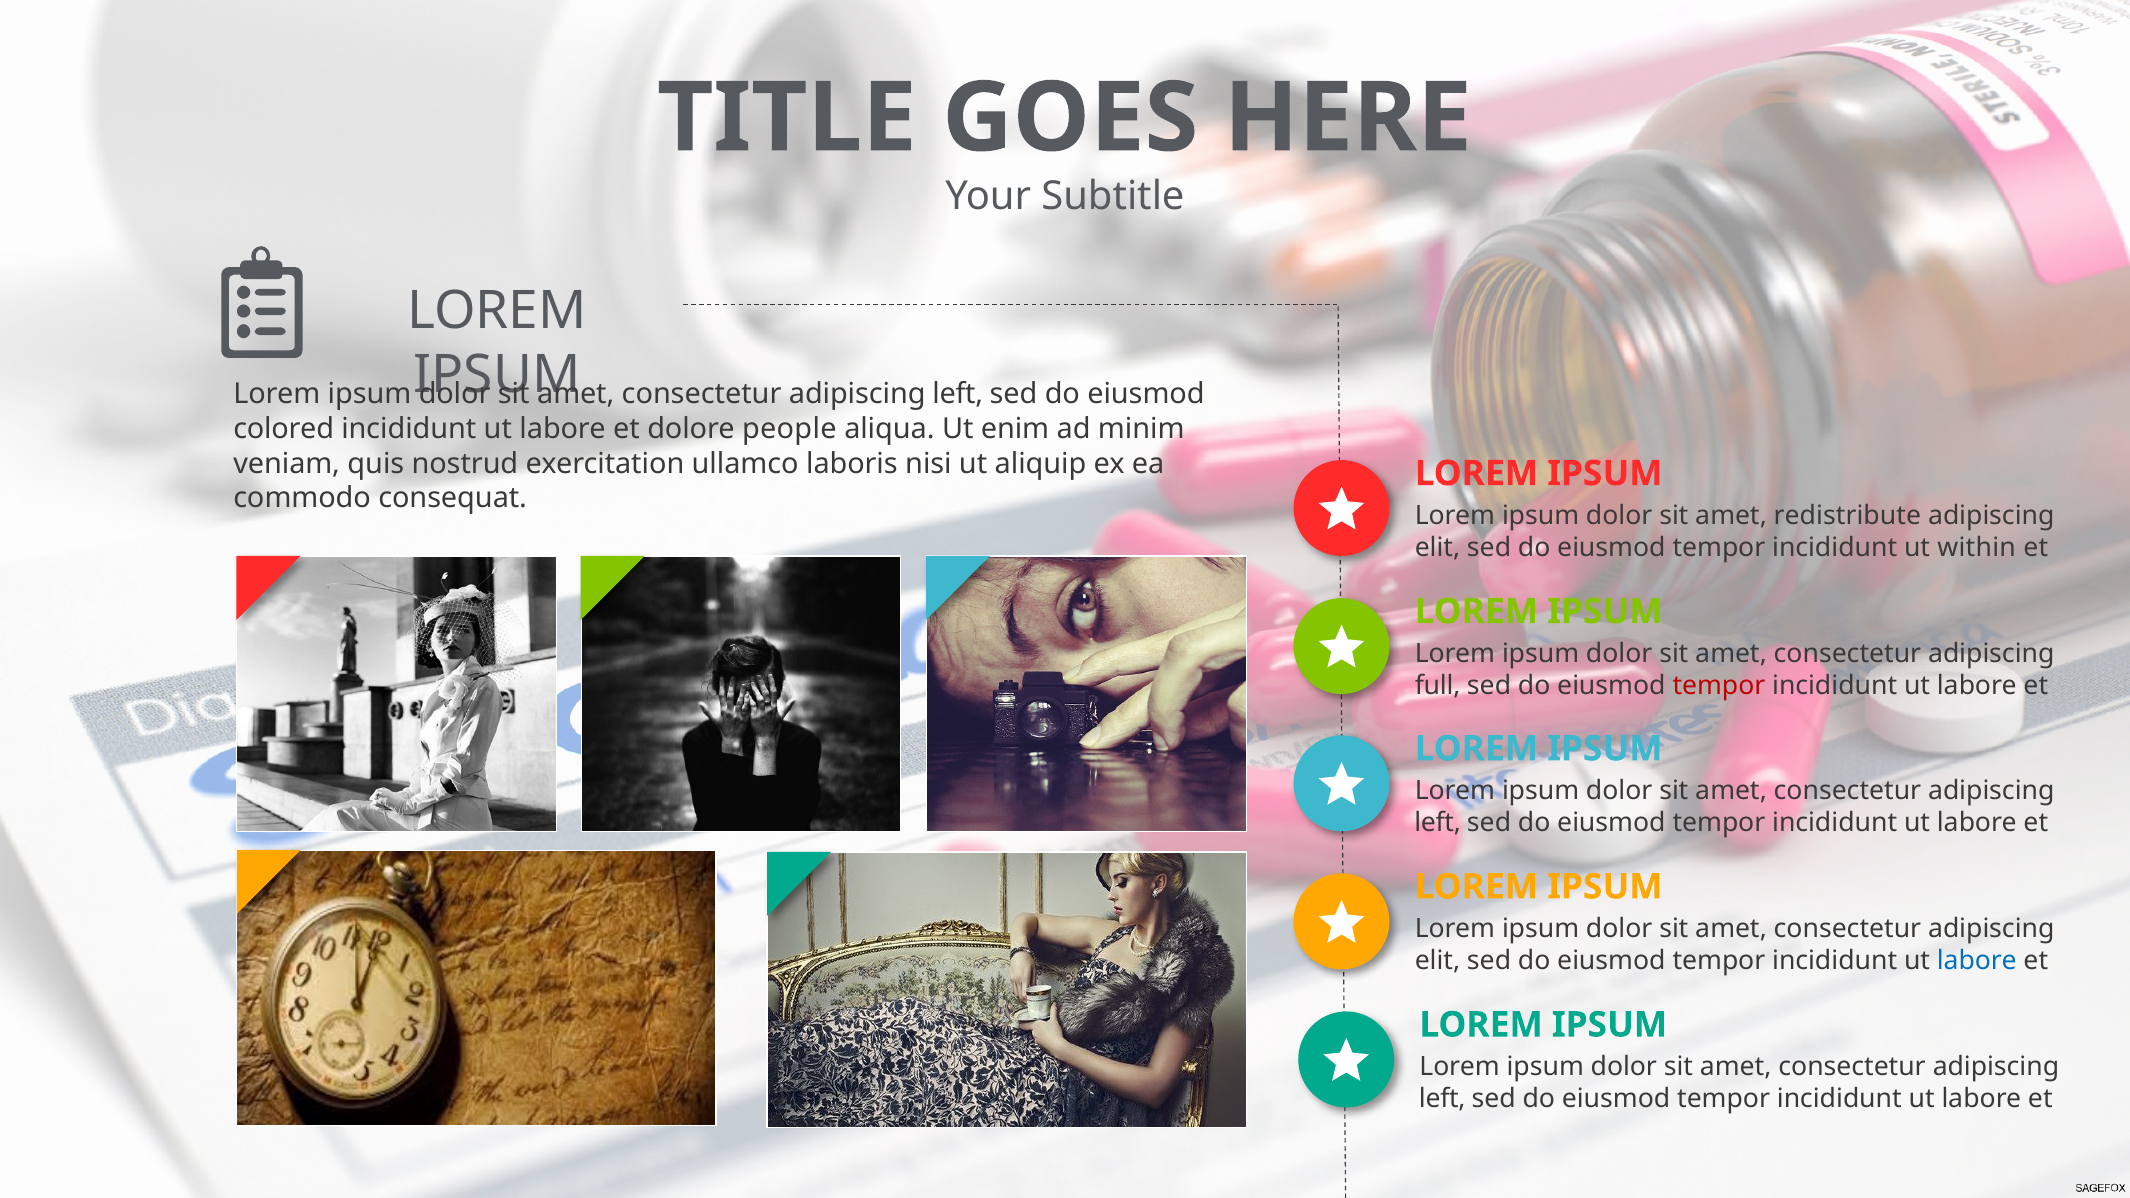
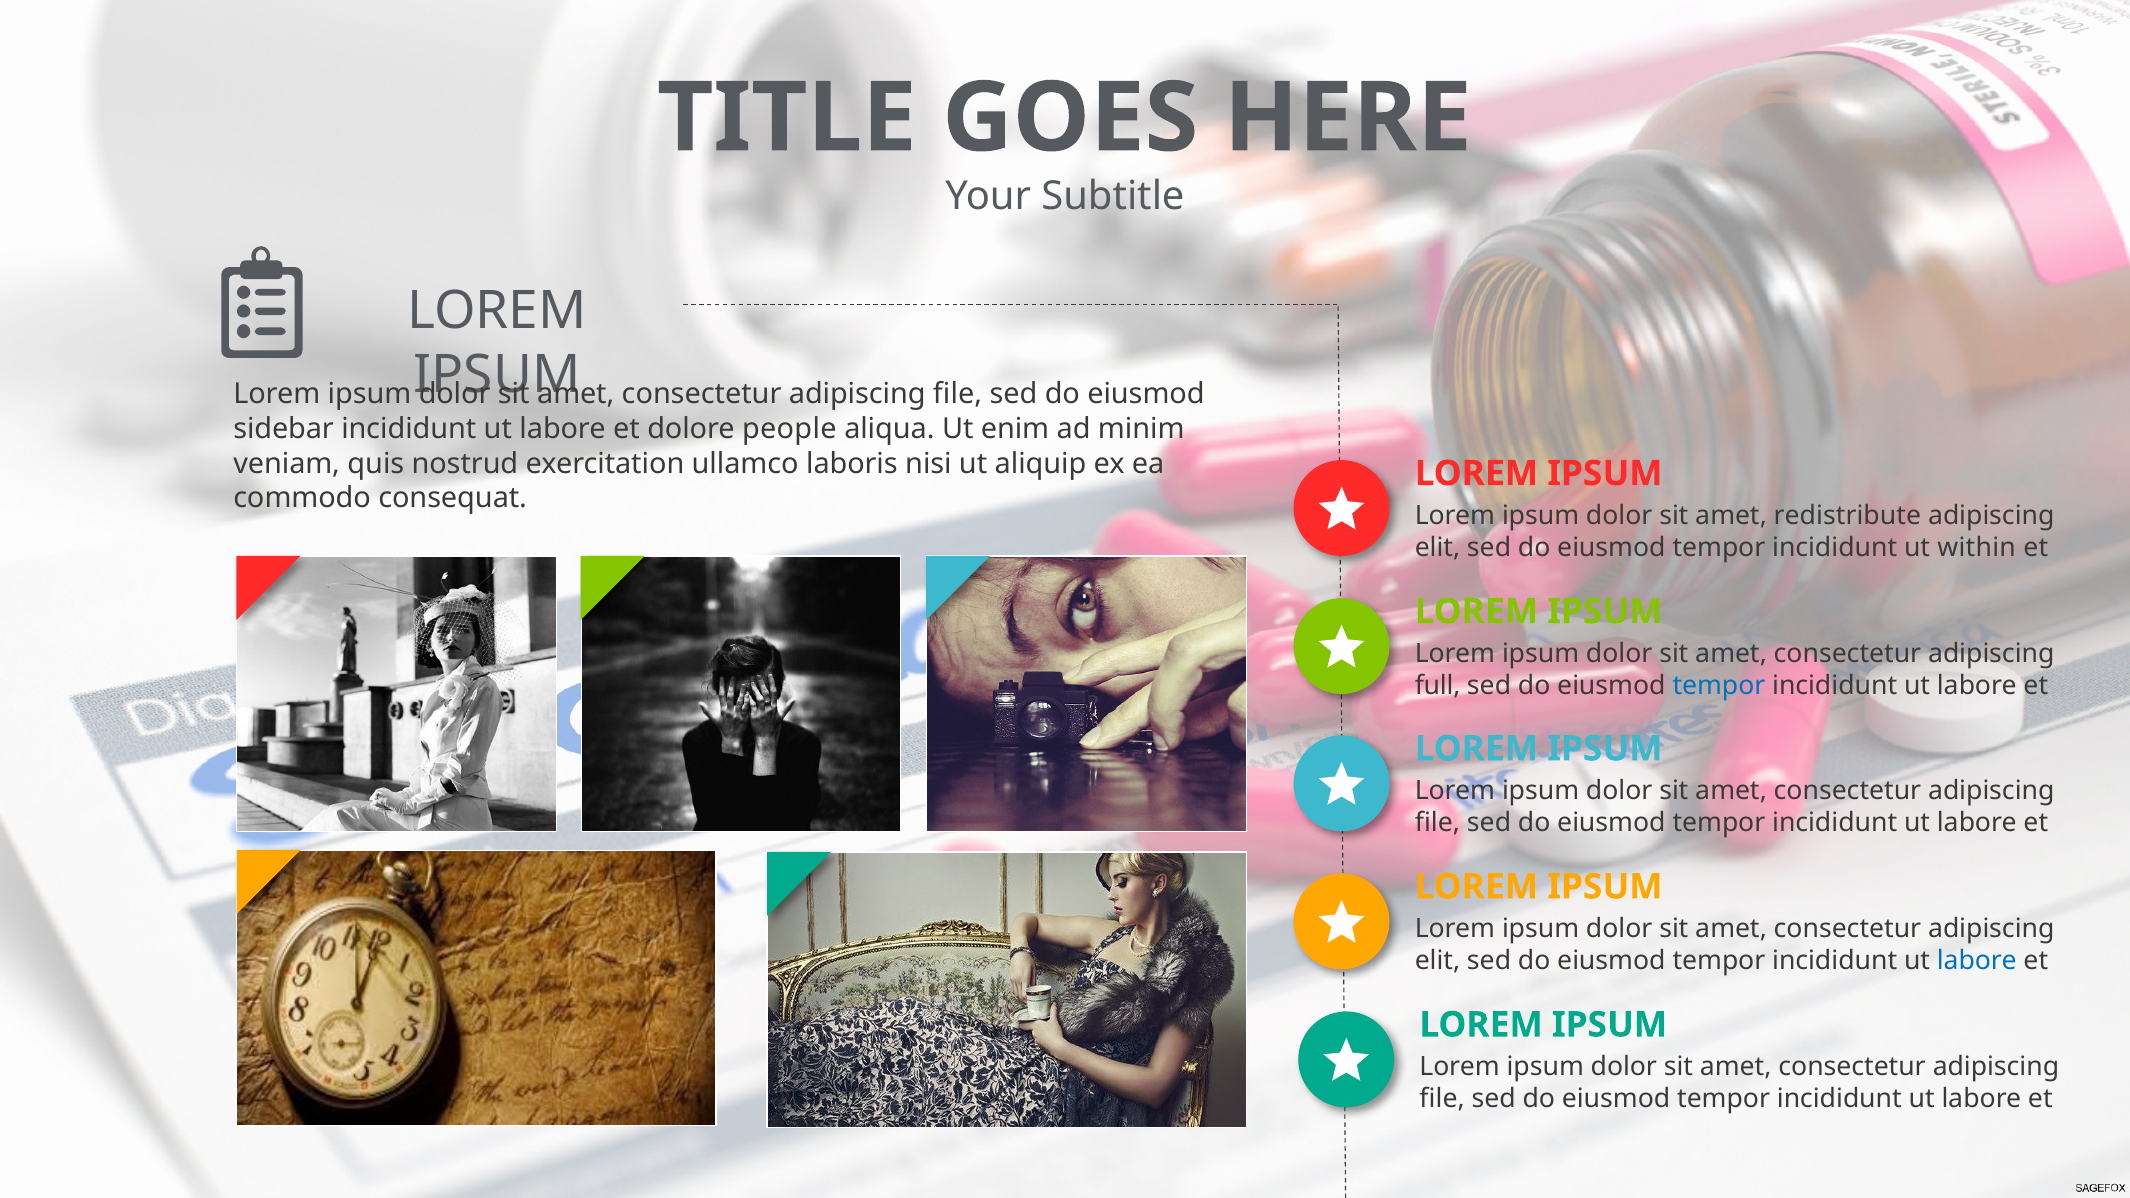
left: left -> file (958, 394)
colored: colored -> sidebar (284, 429)
tempor colour: red -> blue (1719, 685)
left: left -> file (1437, 823)
left: left -> file (1442, 1099)
